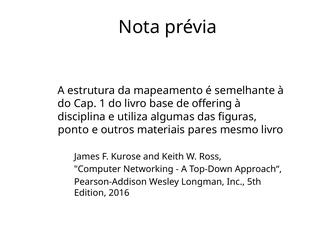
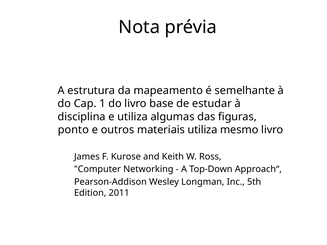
offering: offering -> estudar (212, 104)
materiais pares: pares -> utiliza (203, 130)
2016: 2016 -> 2011 (119, 193)
